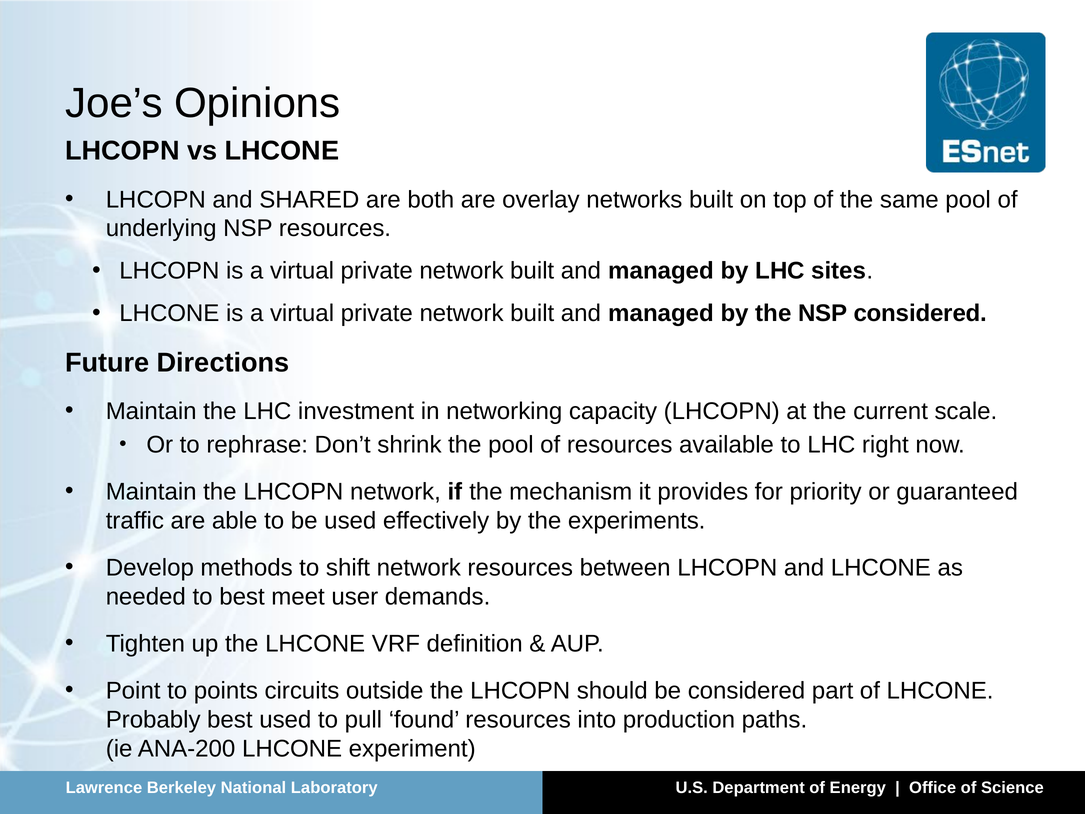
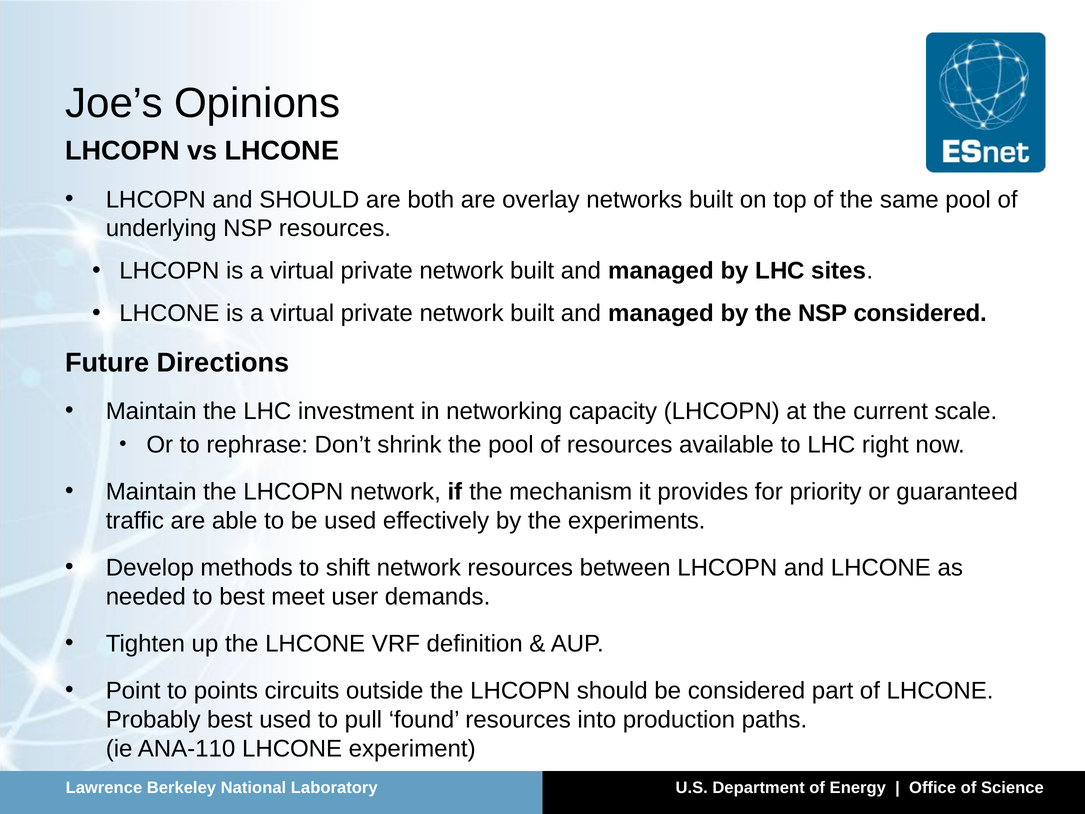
and SHARED: SHARED -> SHOULD (309, 200)
ANA-200: ANA-200 -> ANA-110 (187, 748)
